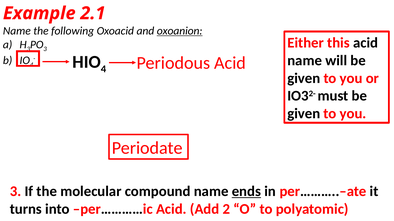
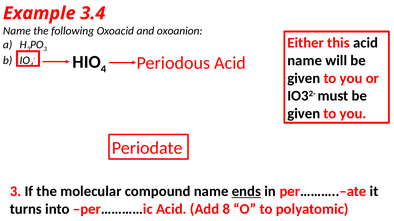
2.1: 2.1 -> 3.4 (93, 13)
oxoanion underline: present -> none (180, 31)
2: 2 -> 8 (226, 210)
